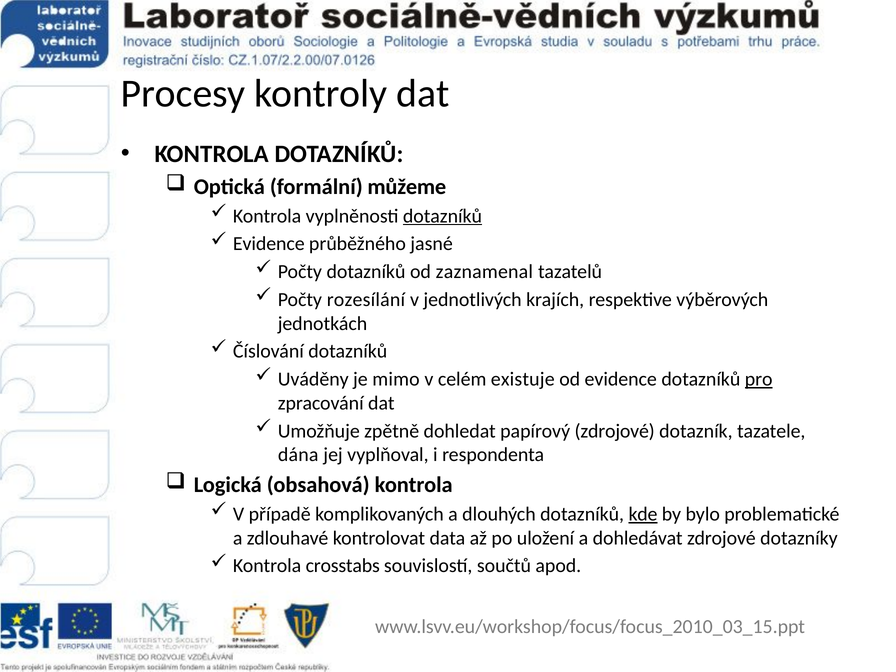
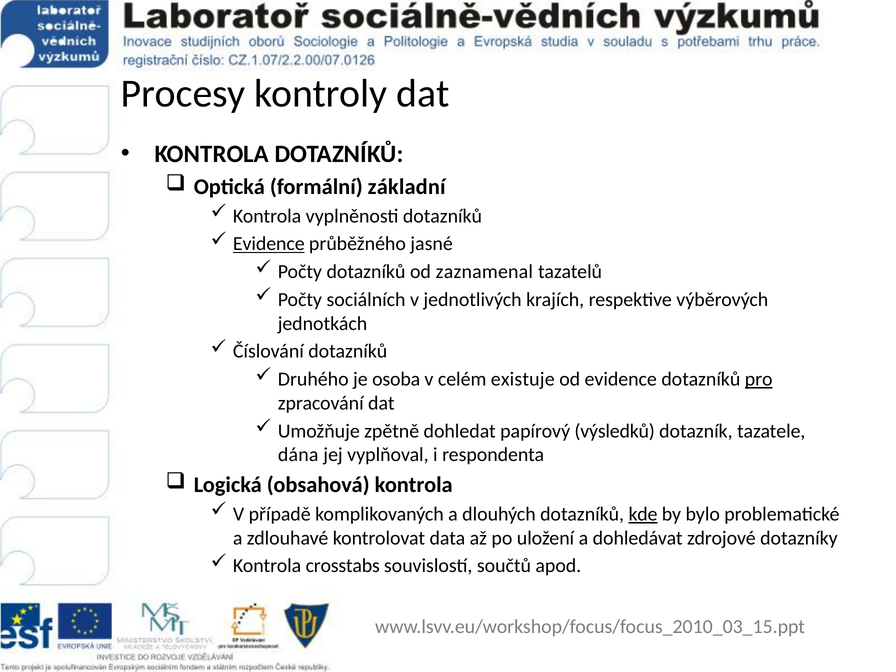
můžeme: můžeme -> základní (407, 187)
dotazníků underline: present -> none (442, 216)
Evidence underline: none -> present (269, 244)
rozesílání: rozesílání -> sociálních (366, 300)
Uváděny: Uváděny -> Druhého (313, 379)
mimo: mimo -> osoba (396, 379)
papírový zdrojové: zdrojové -> výsledků (615, 431)
